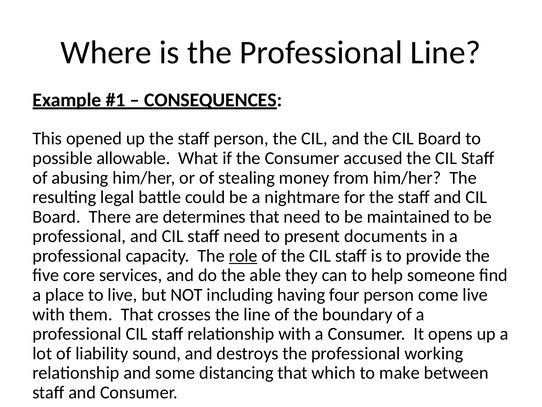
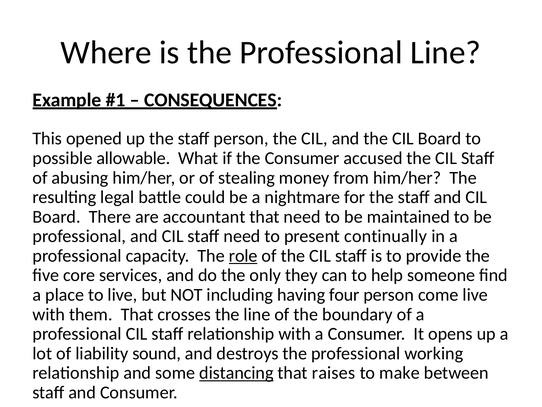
determines: determines -> accountant (204, 217)
documents: documents -> continually (386, 236)
able: able -> only (265, 275)
distancing underline: none -> present (236, 373)
which: which -> raises (334, 373)
